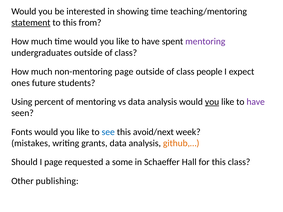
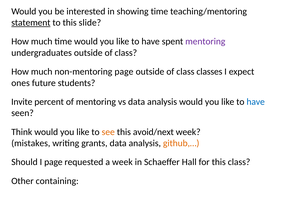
from: from -> slide (90, 23)
people: people -> classes (209, 72)
Using: Using -> Invite (22, 102)
you underline: present -> none (212, 102)
have colour: purple -> blue (256, 102)
Fonts: Fonts -> Think (22, 132)
see colour: blue -> orange (108, 132)
a some: some -> week (122, 162)
publishing: publishing -> containing (57, 181)
